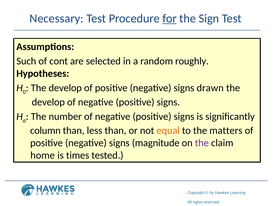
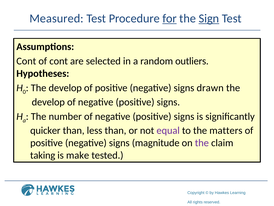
Necessary: Necessary -> Measured (57, 18)
Sign underline: none -> present (209, 18)
Such: Such -> Cont (26, 61)
roughly: roughly -> outliers (192, 61)
column: column -> quicker (45, 130)
equal colour: orange -> purple (168, 130)
home: home -> taking (43, 155)
times: times -> make (78, 155)
